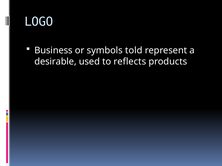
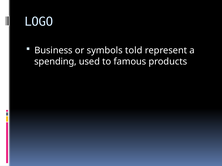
desirable: desirable -> spending (55, 62)
reflects: reflects -> famous (130, 62)
